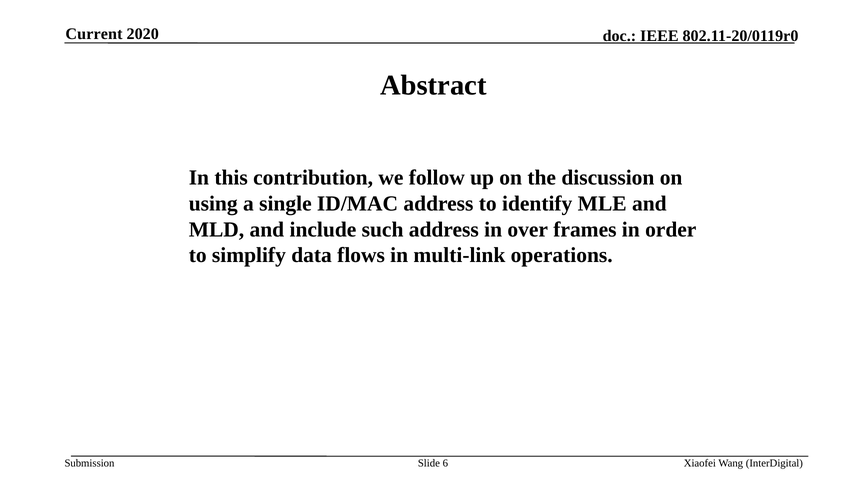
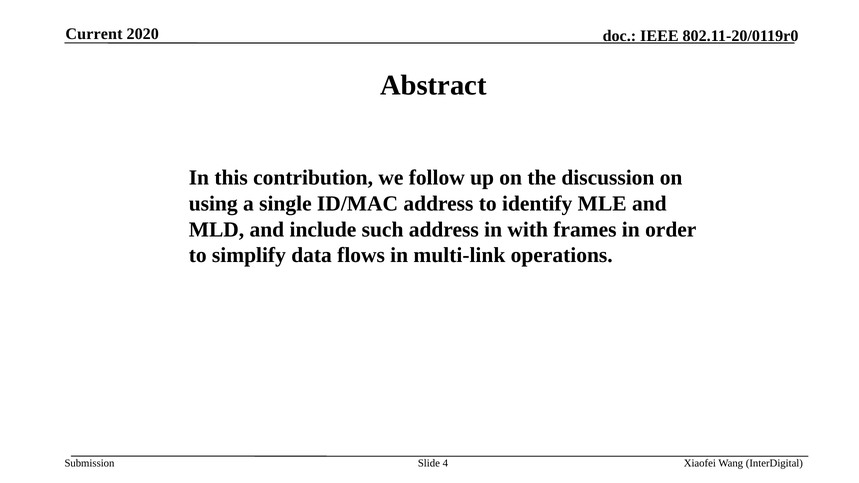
over: over -> with (528, 230)
6: 6 -> 4 (445, 463)
